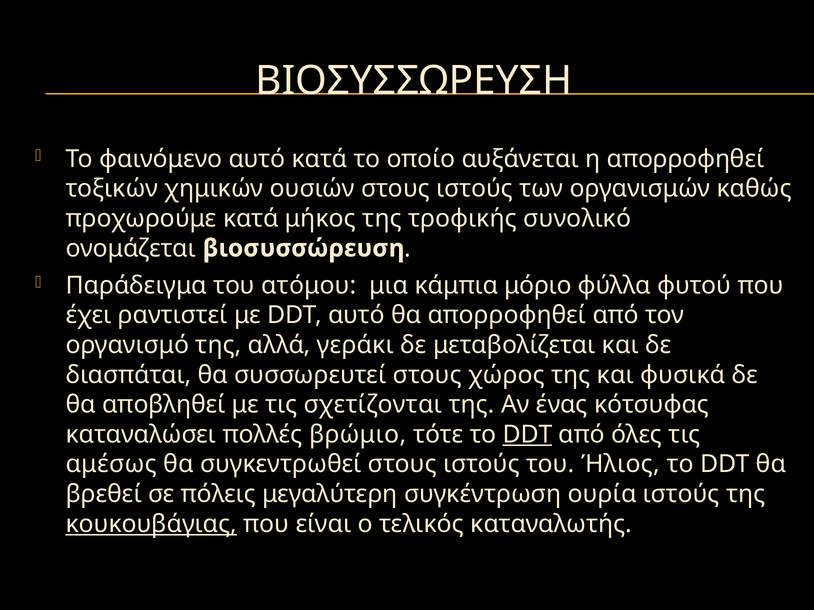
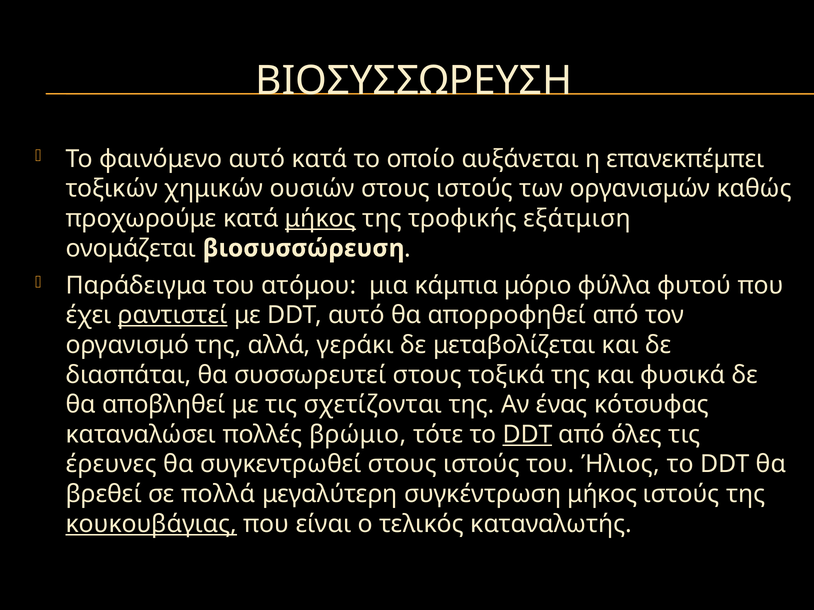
η απορροφηθεί: απορροφηθεί -> επανεκπέμπει (686, 159)
μήκος underline: none -> present (320, 219)
συνολικό: συνολικό -> εξάτμιση (577, 219)
ραντιστεί underline: none -> present (173, 315)
χώρος: χώρος -> τοξικά (506, 375)
αμέσως: αμέσως -> έρευνες (111, 465)
πόλεις: πόλεις -> πολλά (218, 494)
συγκέντρωση ουρία: ουρία -> μήκος (602, 494)
